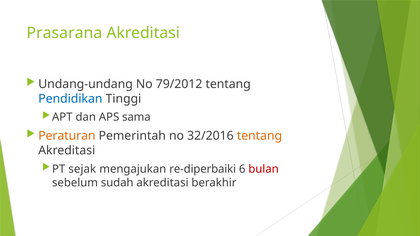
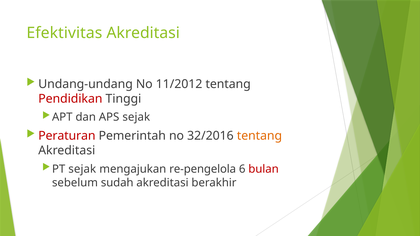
Prasarana: Prasarana -> Efektivitas (64, 33)
79/2012: 79/2012 -> 11/2012 (179, 84)
Pendidikan colour: blue -> red (70, 99)
APS sama: sama -> sejak (136, 117)
Peraturan colour: orange -> red (67, 136)
re-diperbaiki: re-diperbaiki -> re-pengelola (203, 169)
